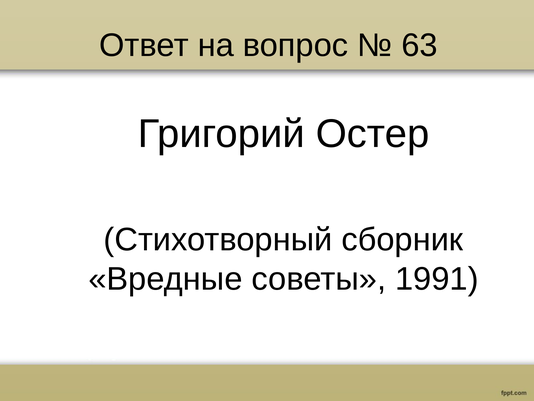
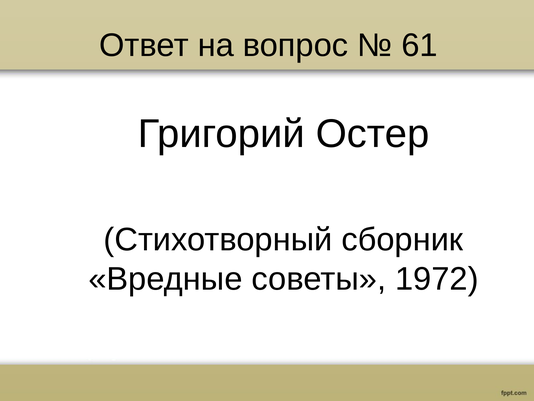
63: 63 -> 61 (419, 45)
1991: 1991 -> 1972 (437, 279)
